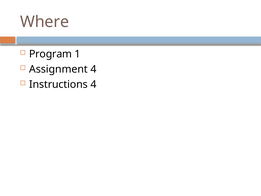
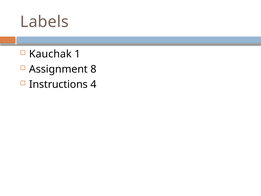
Where: Where -> Labels (44, 22)
Program: Program -> Kauchak (50, 54)
Assignment 4: 4 -> 8 (93, 69)
